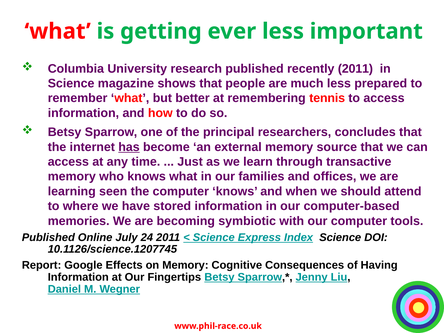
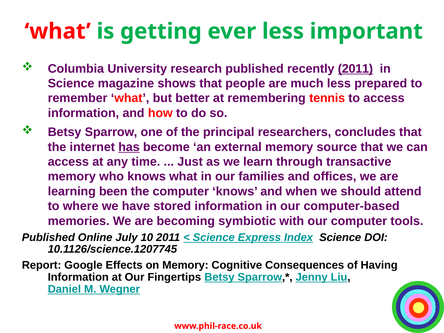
2011 underline: none -> present (355, 69)
seen: seen -> been (113, 191)
24: 24 -> 10 (147, 237)
